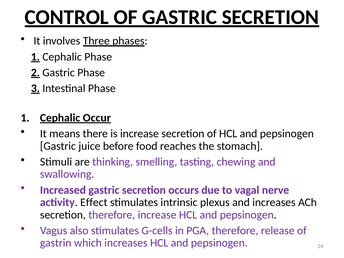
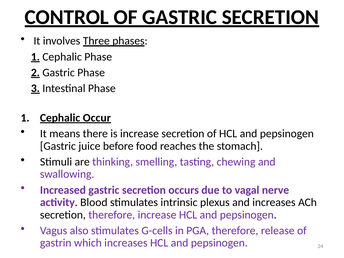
Effect: Effect -> Blood (94, 202)
